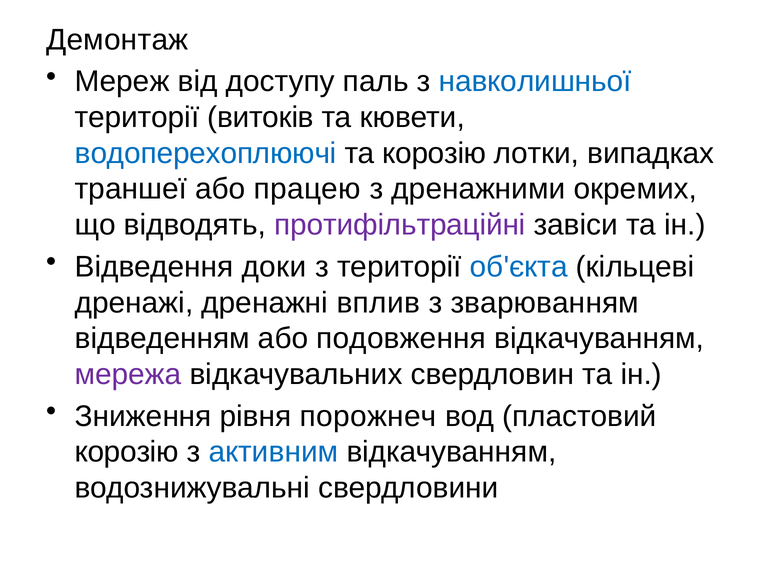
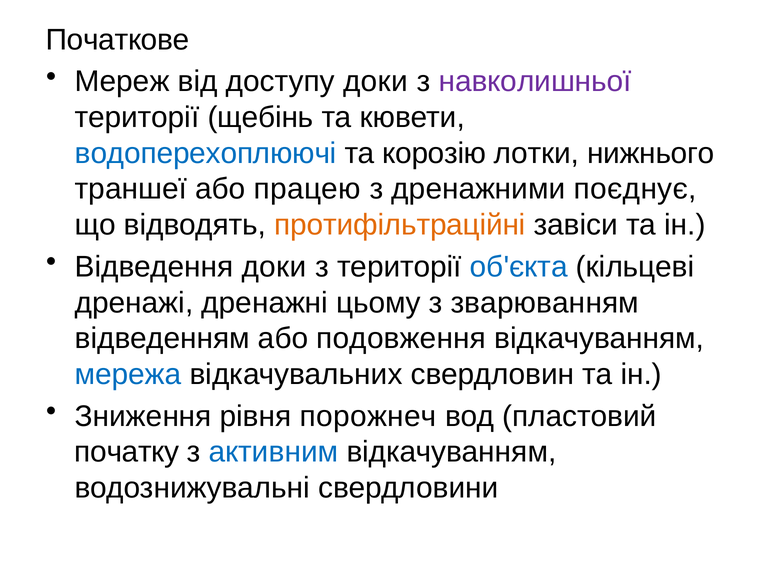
Демонтаж: Демонтаж -> Початкове (118, 40)
доступу паль: паль -> доки (376, 82)
навколишньої colour: blue -> purple (535, 82)
витоків: витоків -> щебінь (261, 117)
випадках: випадках -> нижнього (651, 153)
окремих: окремих -> поєднує (635, 189)
протифільтраційні colour: purple -> orange (400, 225)
вплив: вплив -> цьому (378, 303)
мережа colour: purple -> blue (128, 374)
корозію: корозію -> початку (127, 452)
